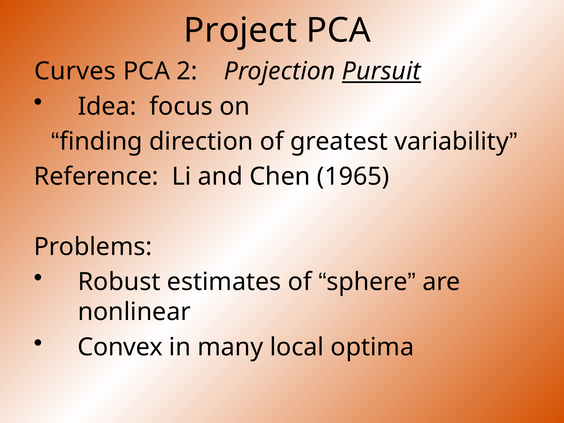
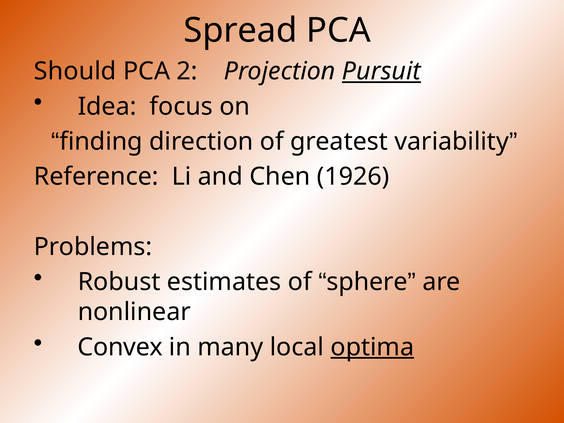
Project: Project -> Spread (240, 31)
Curves: Curves -> Should (75, 71)
1965: 1965 -> 1926 (353, 177)
optima underline: none -> present (372, 347)
